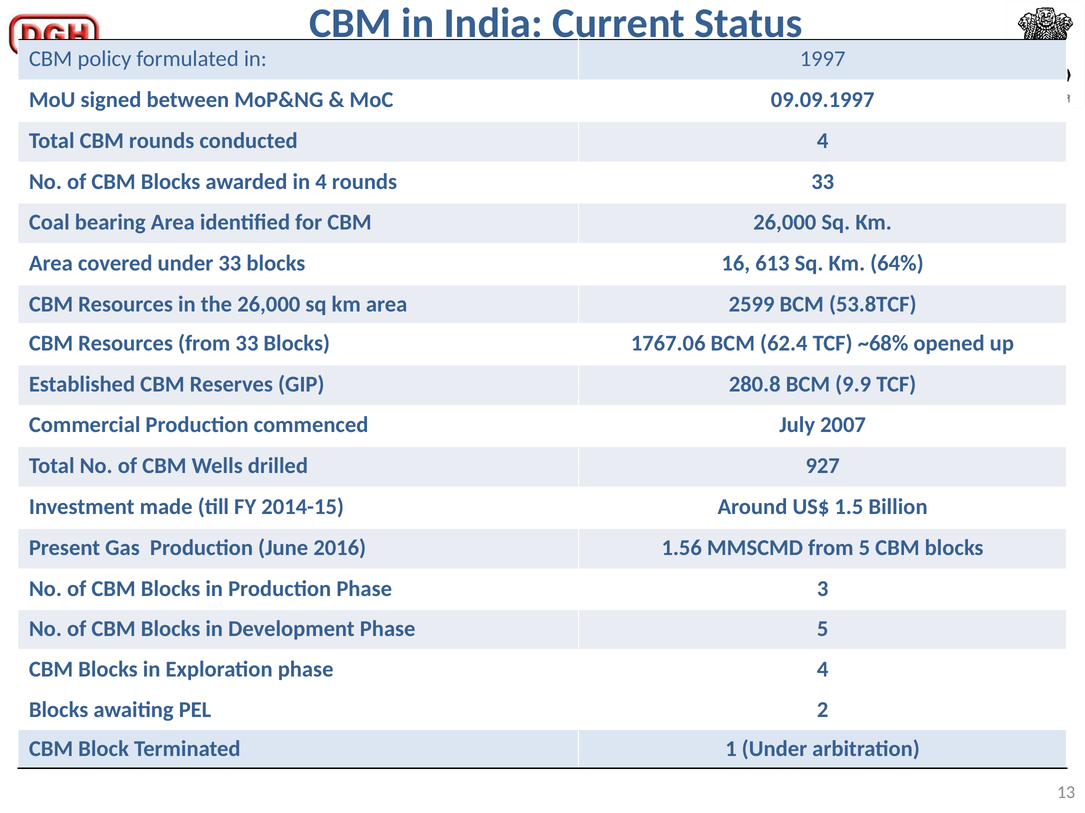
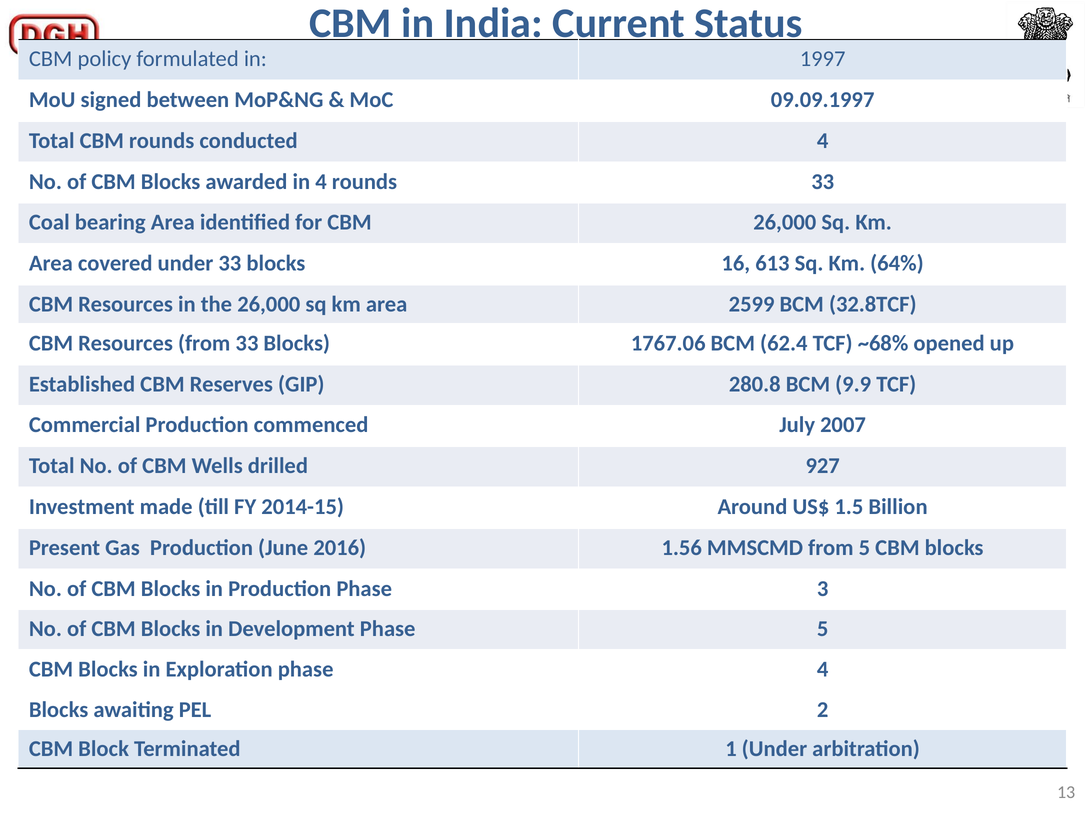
53.8TCF: 53.8TCF -> 32.8TCF (873, 305)
